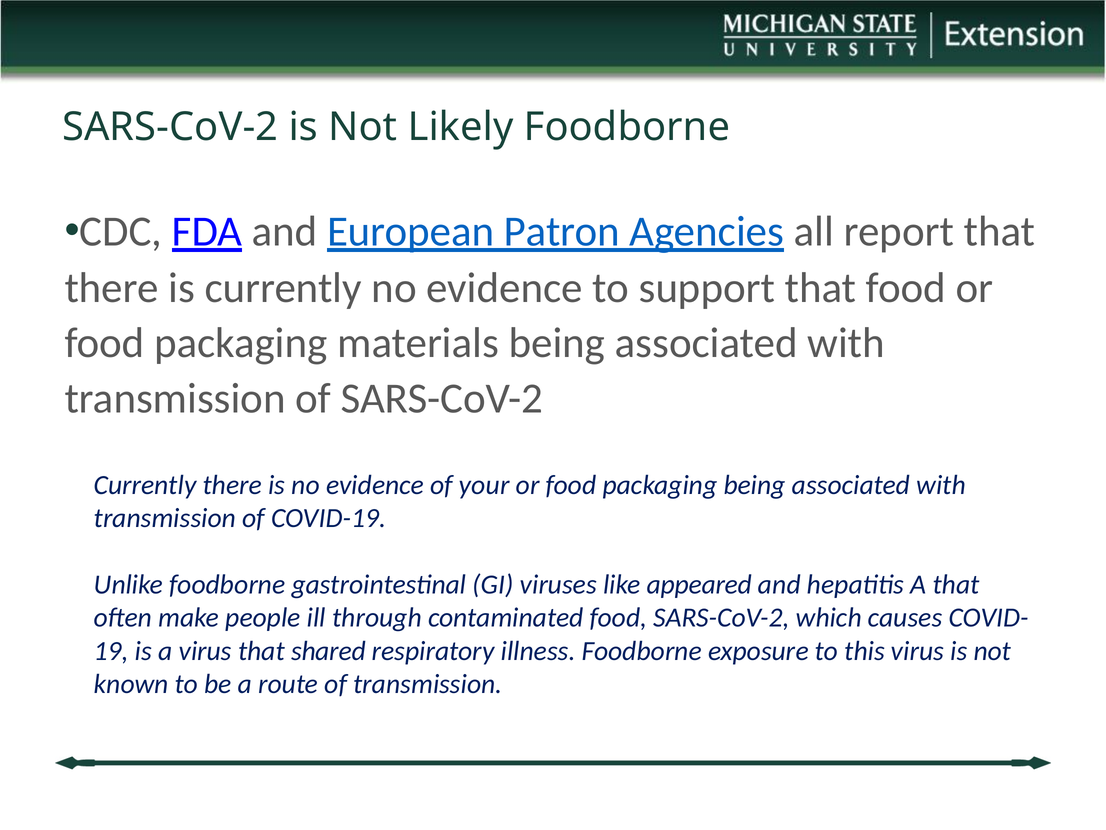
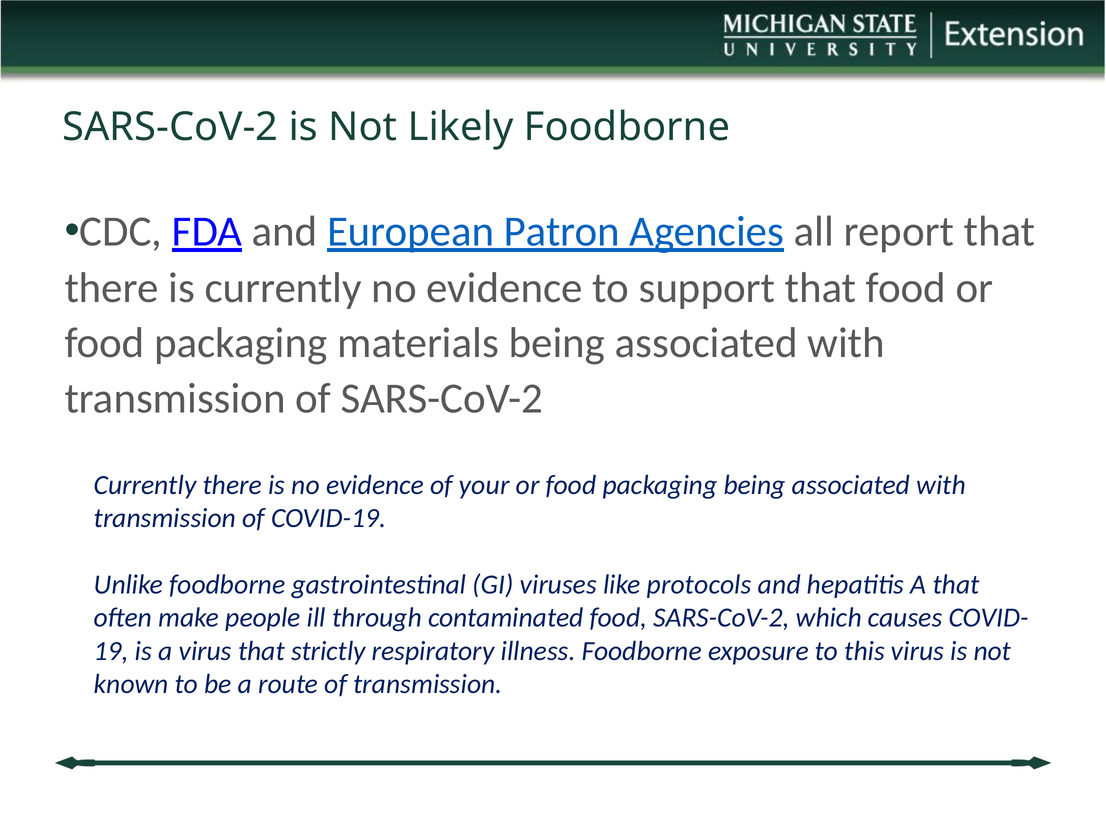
appeared: appeared -> protocols (699, 584)
shared: shared -> strictly (328, 651)
